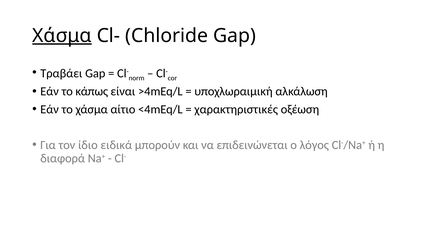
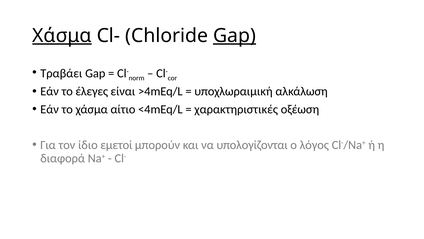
Gap underline: none -> present (235, 36)
κάπως: κάπως -> έλεγες (92, 91)
ειδικά: ειδικά -> εμετοί (116, 145)
επιδεινώνεται: επιδεινώνεται -> υπολογίζονται (252, 145)
